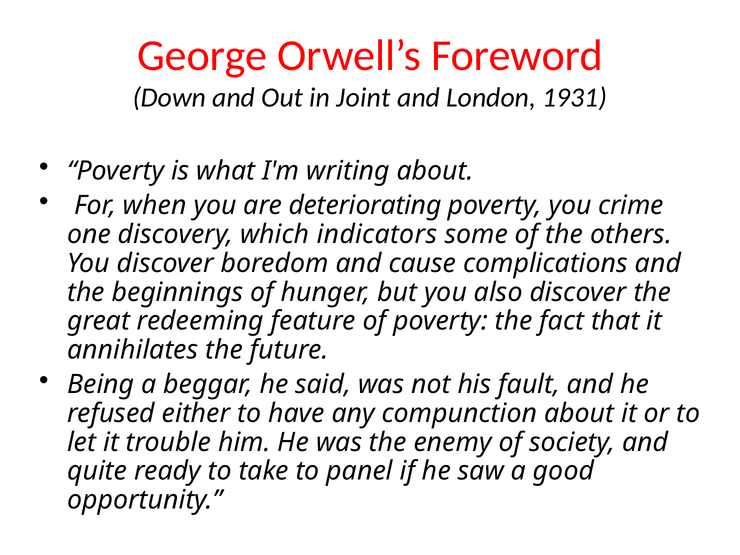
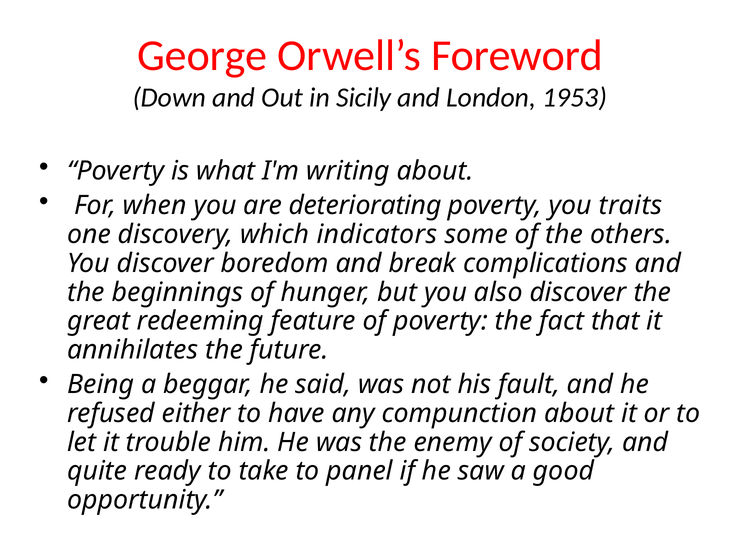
Joint: Joint -> Sicily (364, 98)
1931: 1931 -> 1953 (575, 98)
crime: crime -> traits (631, 206)
cause: cause -> break (422, 263)
